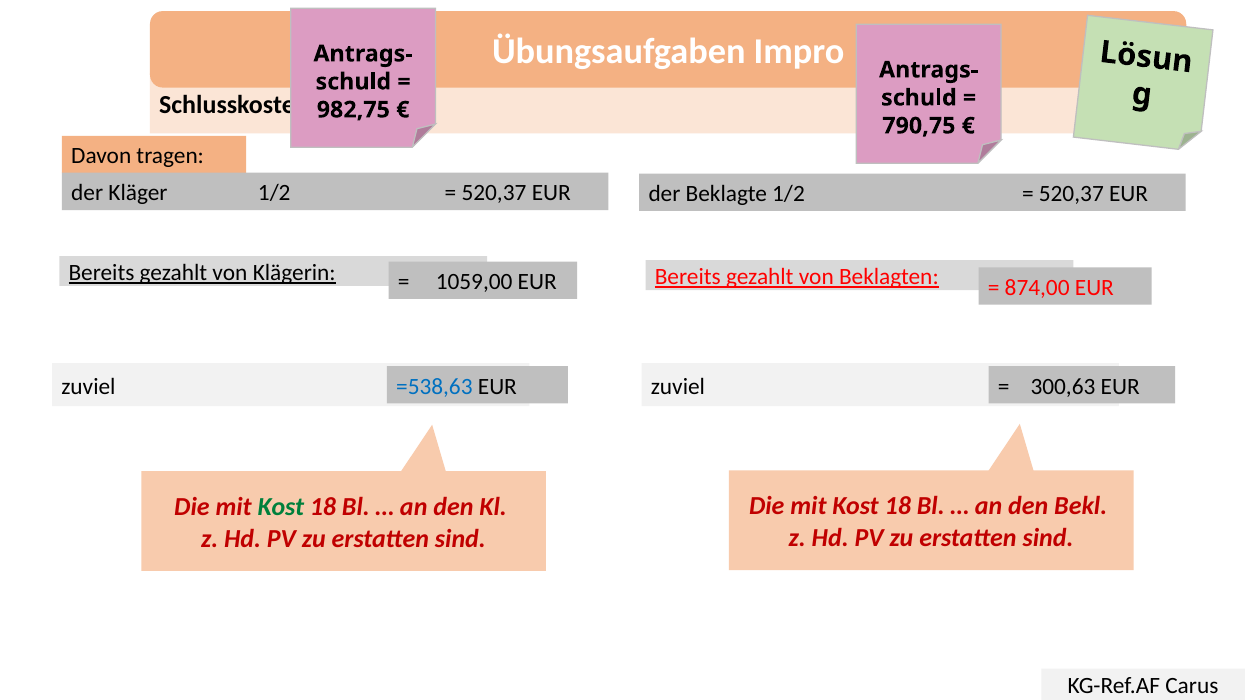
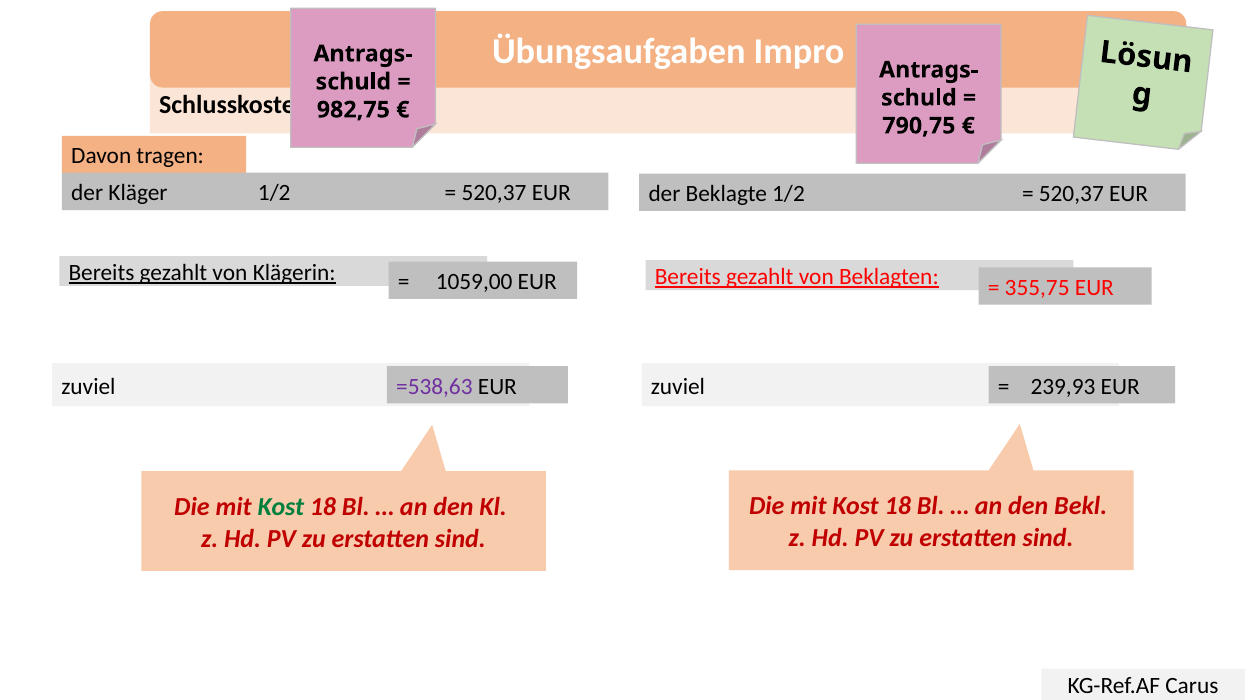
874,00: 874,00 -> 355,75 (1037, 288)
=538,63 colour: blue -> purple (434, 386)
300,63: 300,63 -> 239,93 (1063, 386)
